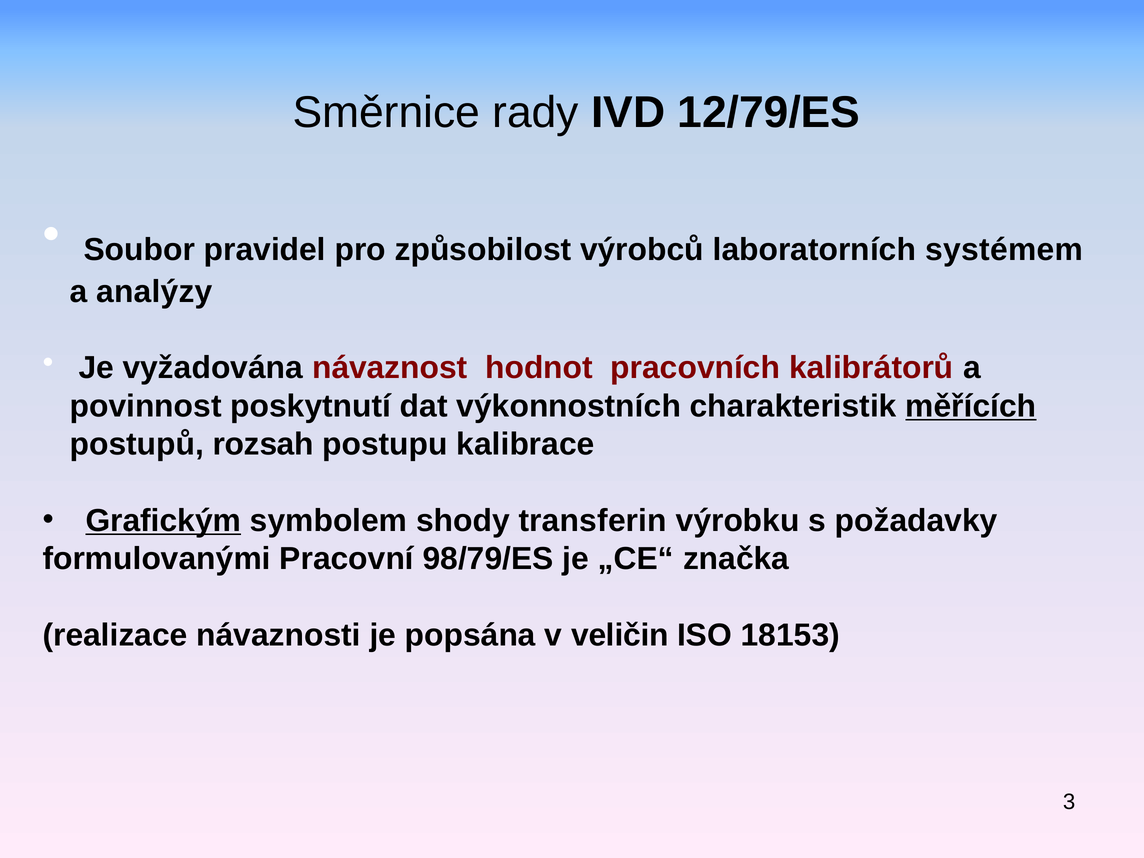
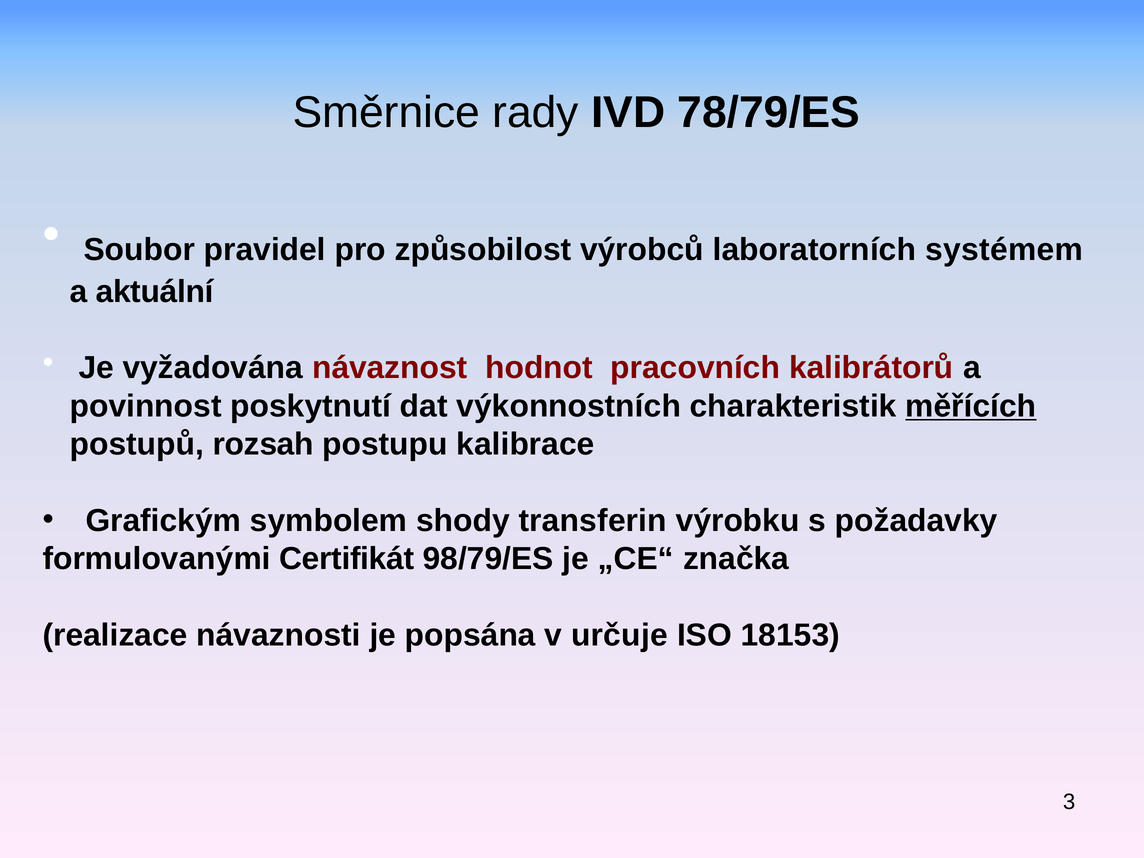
12/79/ES: 12/79/ES -> 78/79/ES (769, 113)
analýzy: analýzy -> aktuální (155, 292)
Grafickým underline: present -> none (163, 521)
Pracovní: Pracovní -> Certifikát (347, 559)
veličin: veličin -> určuje (620, 635)
